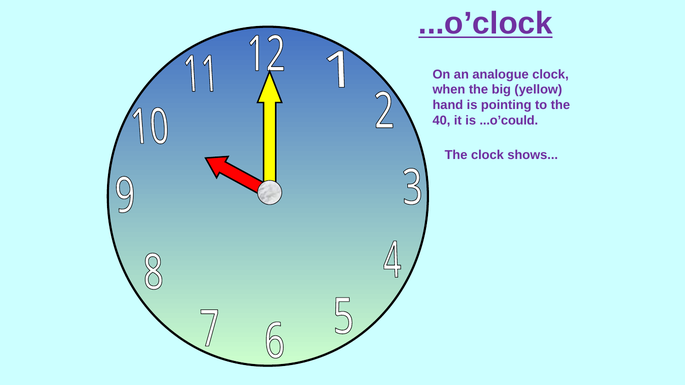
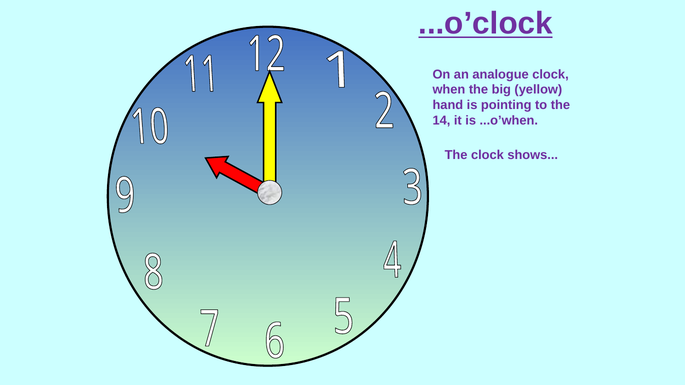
40: 40 -> 14 (441, 121)
...o’could: ...o’could -> ...o’when (509, 121)
